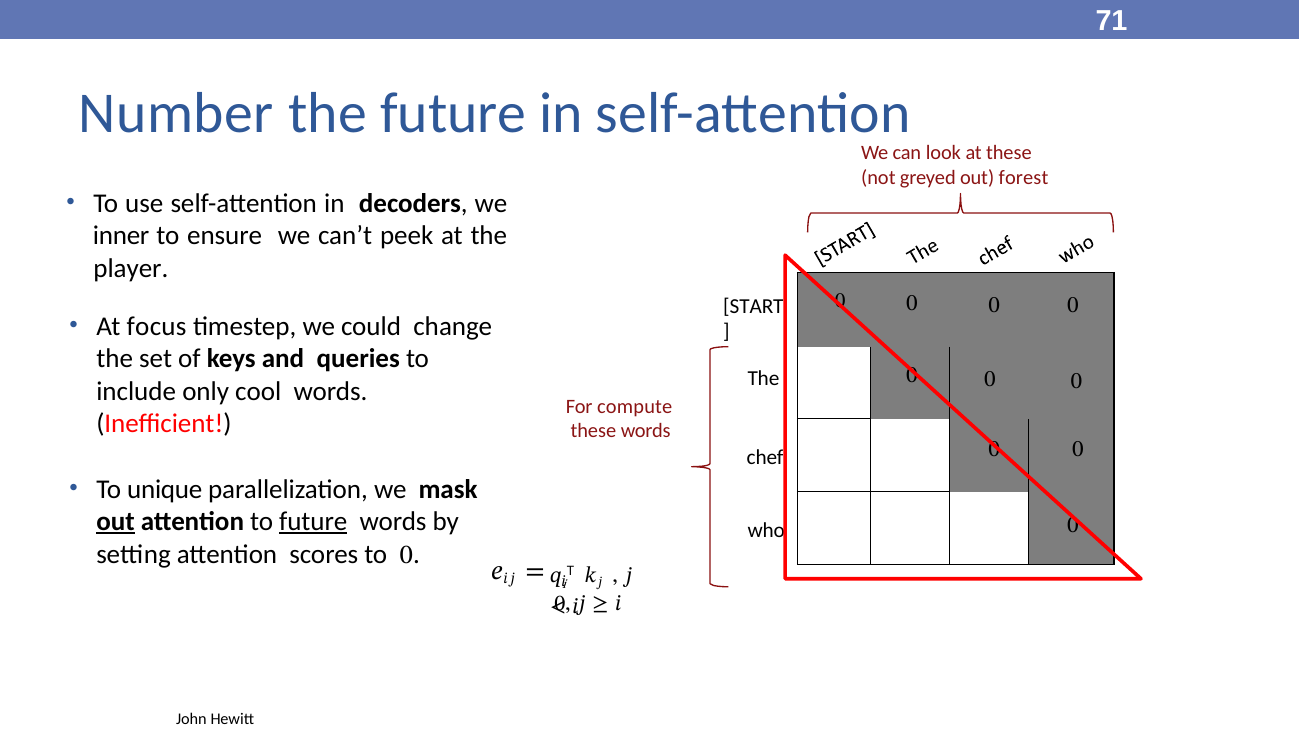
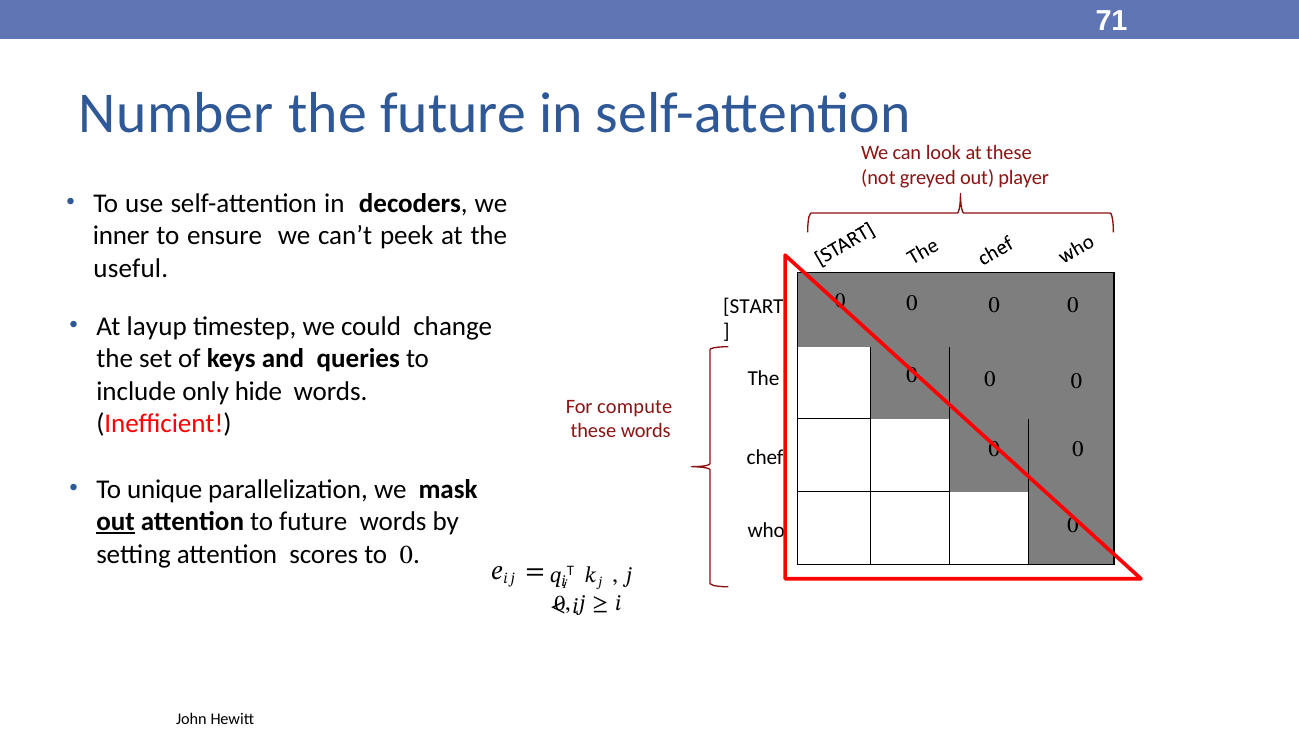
forest: forest -> player (1024, 178)
player: player -> useful (131, 268)
focus: focus -> layup (157, 326)
cool: cool -> hide (258, 391)
future underline: present -> none (313, 521)
